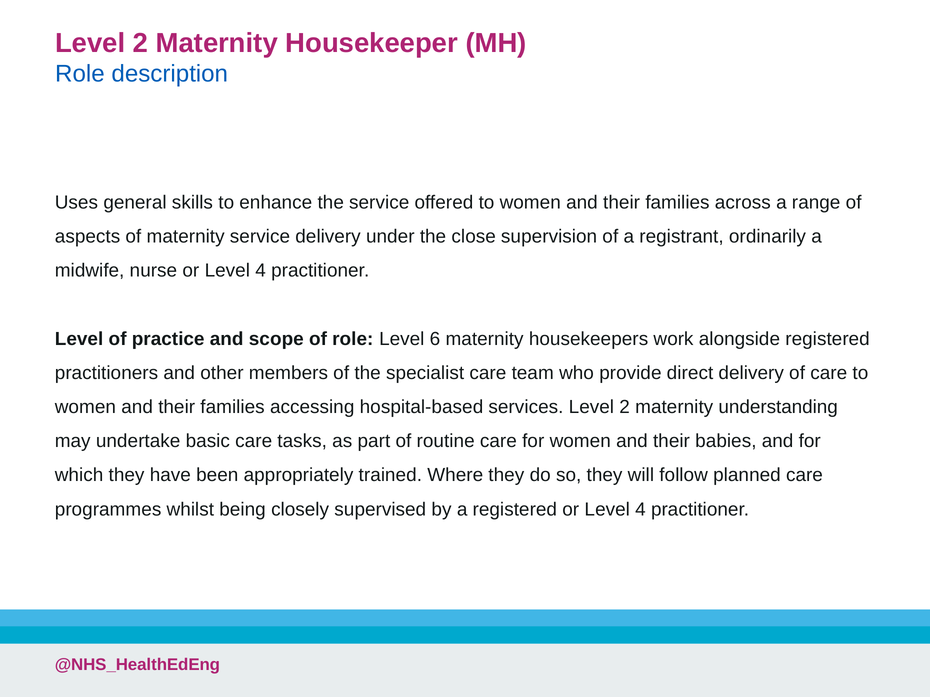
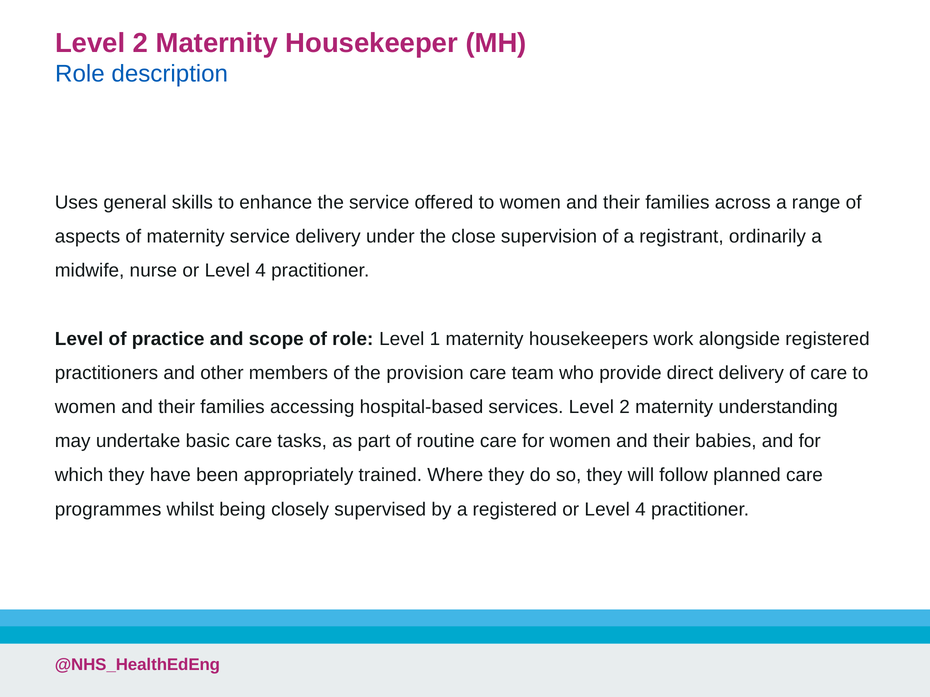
6: 6 -> 1 (435, 339)
specialist: specialist -> provision (425, 373)
